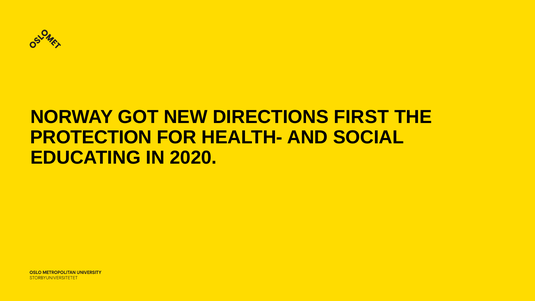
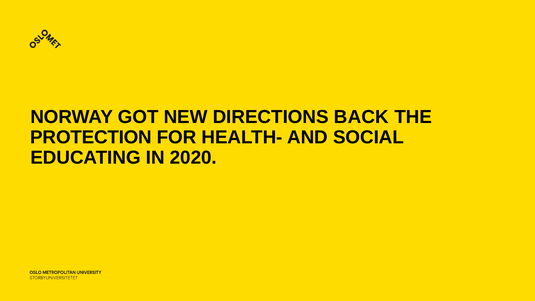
FIRST: FIRST -> BACK (361, 117)
